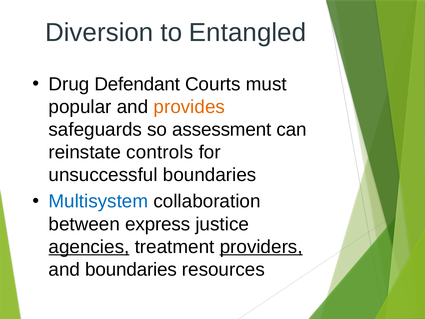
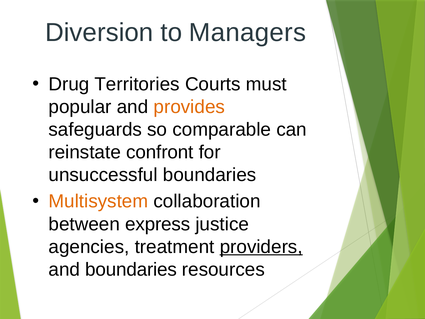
Entangled: Entangled -> Managers (248, 33)
Defendant: Defendant -> Territories (137, 84)
assessment: assessment -> comparable (222, 129)
controls: controls -> confront (160, 152)
Multisystem colour: blue -> orange (98, 201)
agencies underline: present -> none (89, 247)
